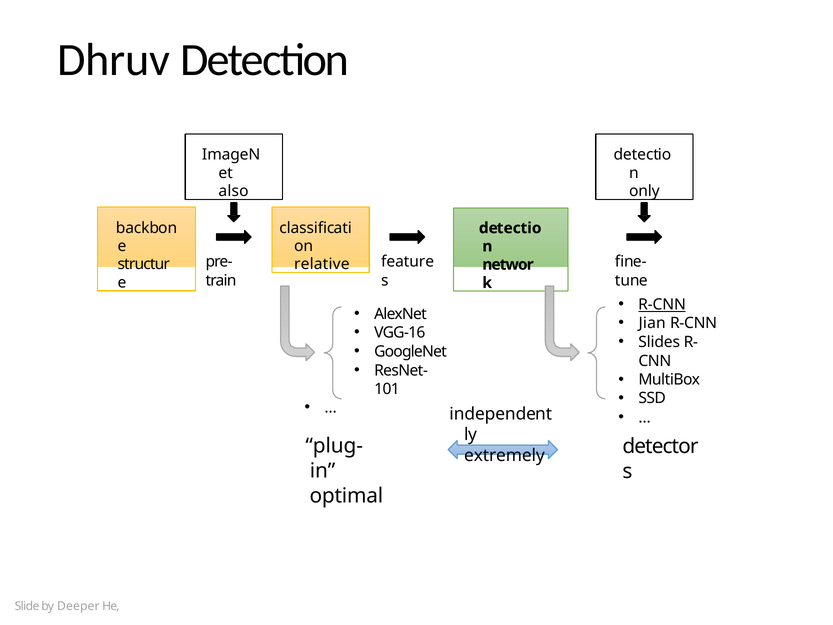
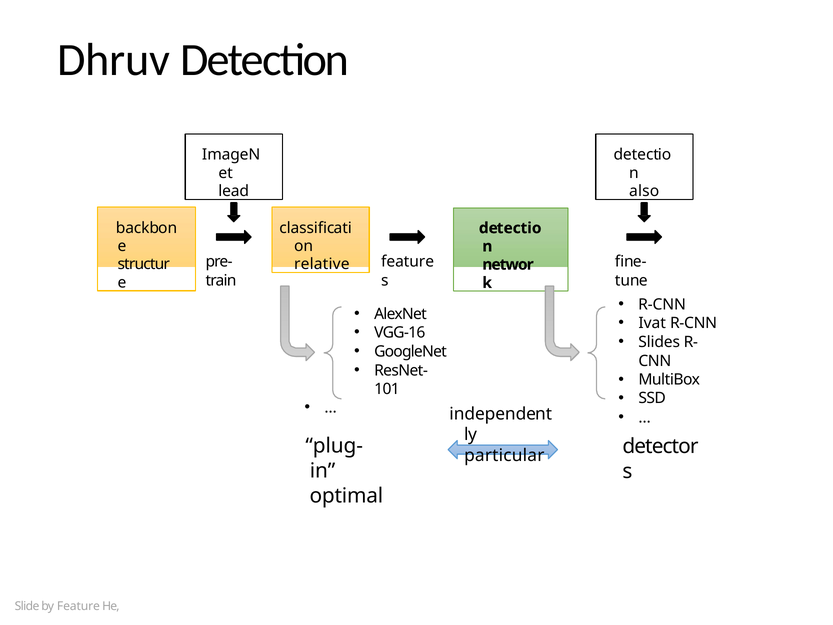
also: also -> lead (234, 191)
only: only -> also (644, 191)
R-CNN underline: present -> none (662, 305)
Jian: Jian -> Ivat (652, 323)
extremely: extremely -> particular (504, 455)
by Deeper: Deeper -> Feature (78, 606)
